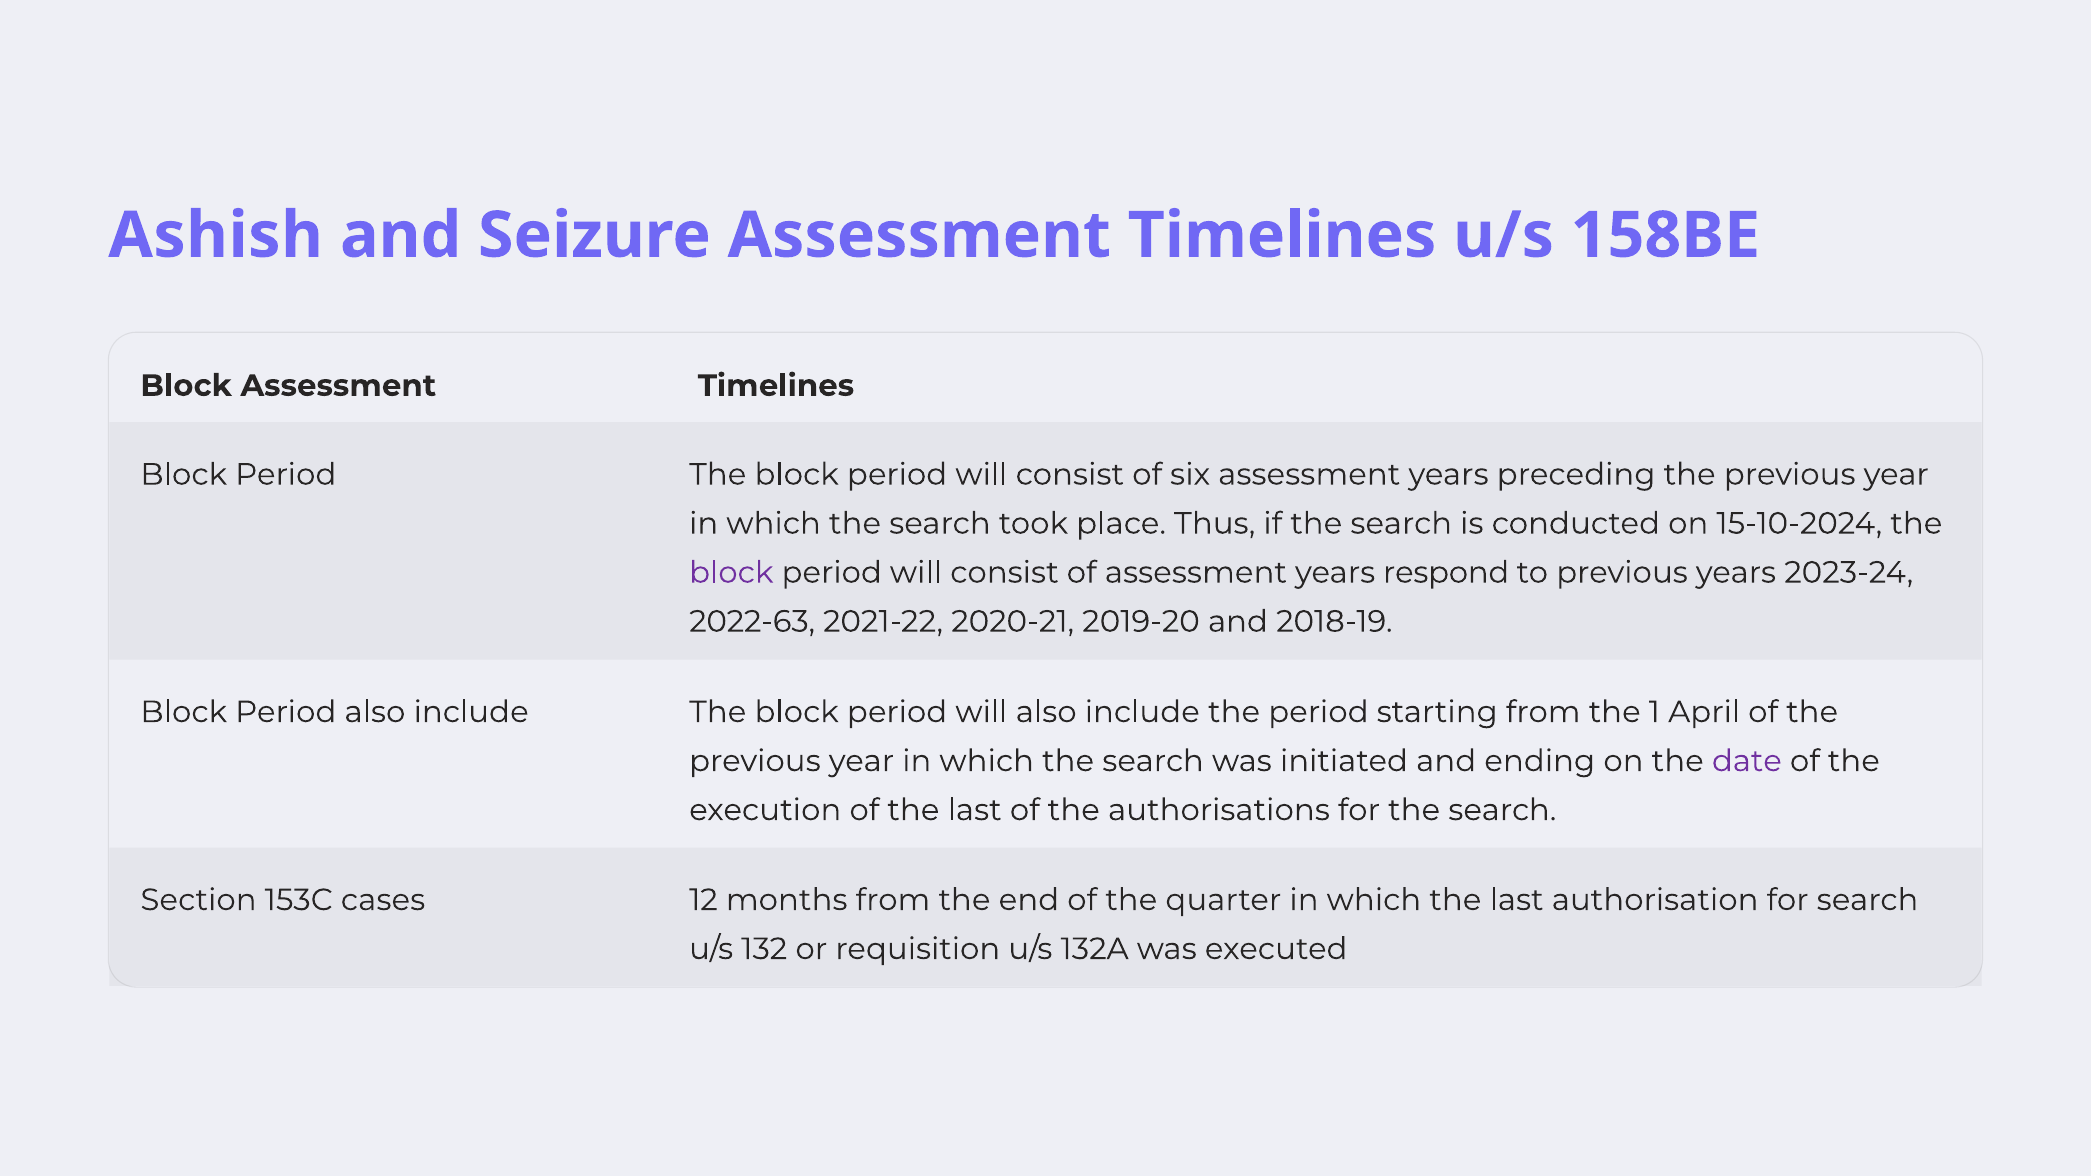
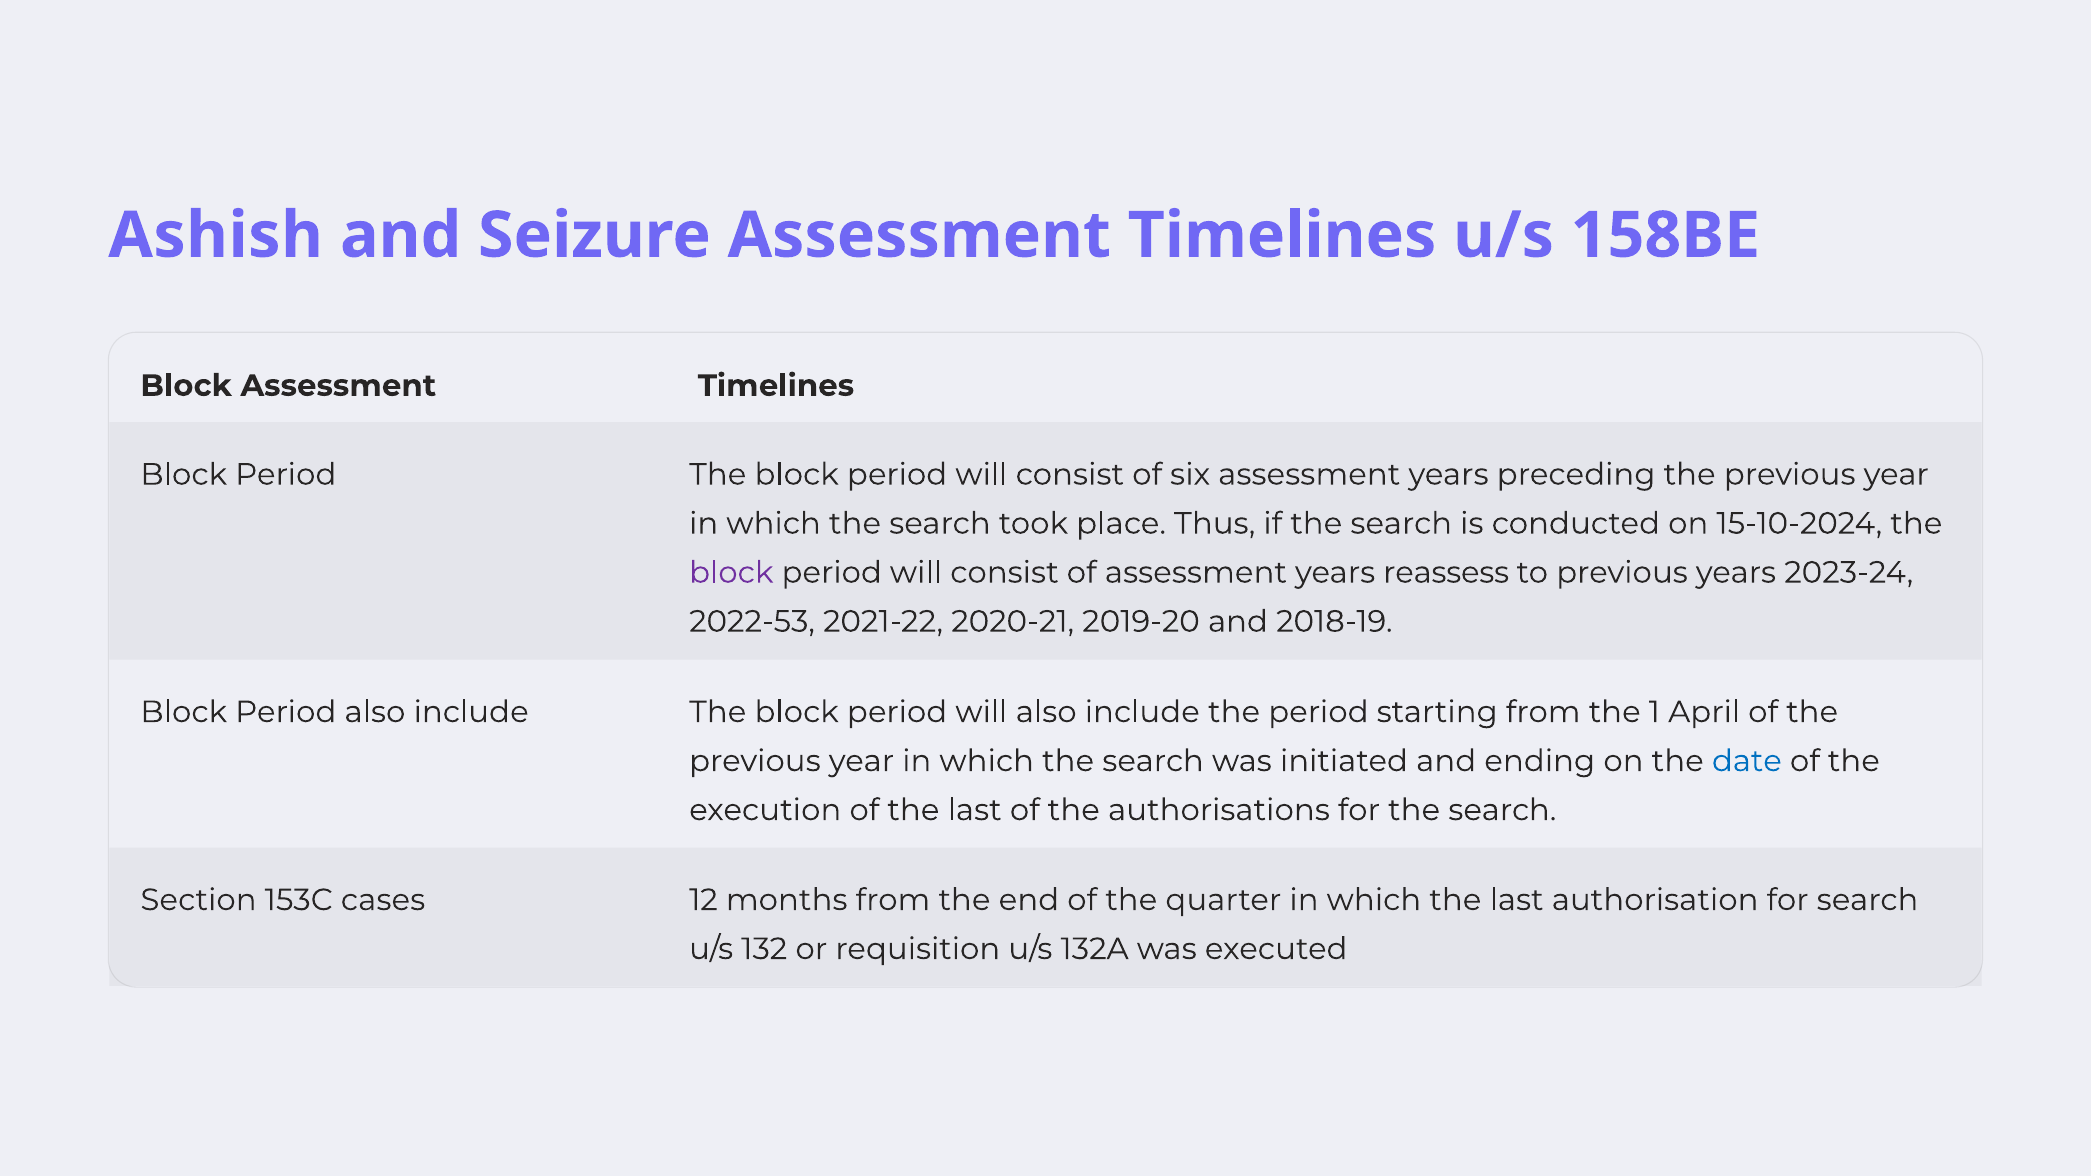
respond: respond -> reassess (1446, 573)
2022-63: 2022-63 -> 2022-53 (752, 622)
date colour: purple -> blue (1747, 761)
